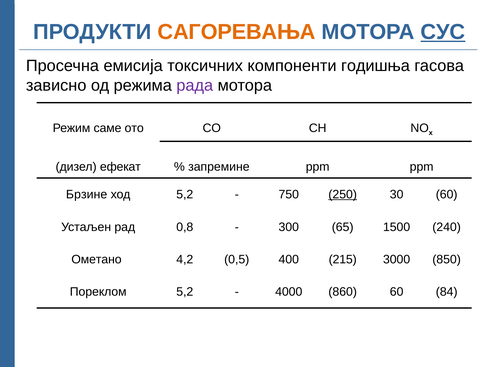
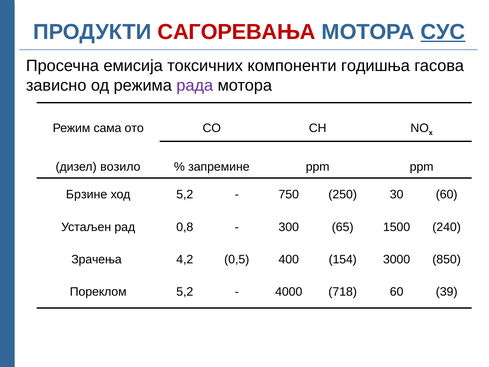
САГОРЕВАЊА colour: orange -> red (237, 32)
саме: саме -> сама (108, 128)
ефекат: ефекат -> возило (120, 167)
250 underline: present -> none (343, 194)
Ометано: Ометано -> Зрачења (97, 259)
215: 215 -> 154 (343, 259)
860: 860 -> 718 (343, 292)
84: 84 -> 39 (447, 292)
